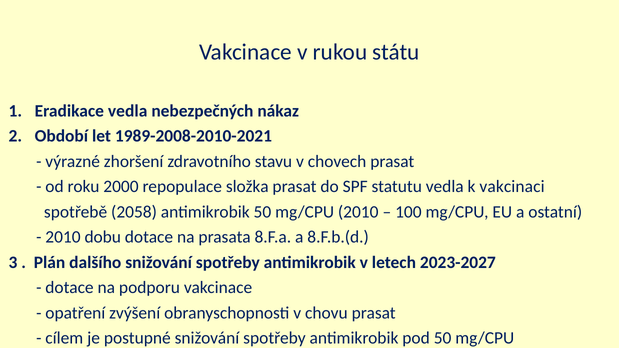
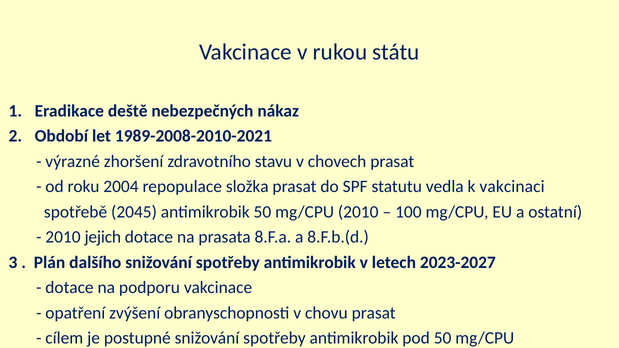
Eradikace vedla: vedla -> deště (128, 111)
2000: 2000 -> 2004 (121, 187)
2058: 2058 -> 2045 (134, 212)
dobu: dobu -> jejich (103, 237)
